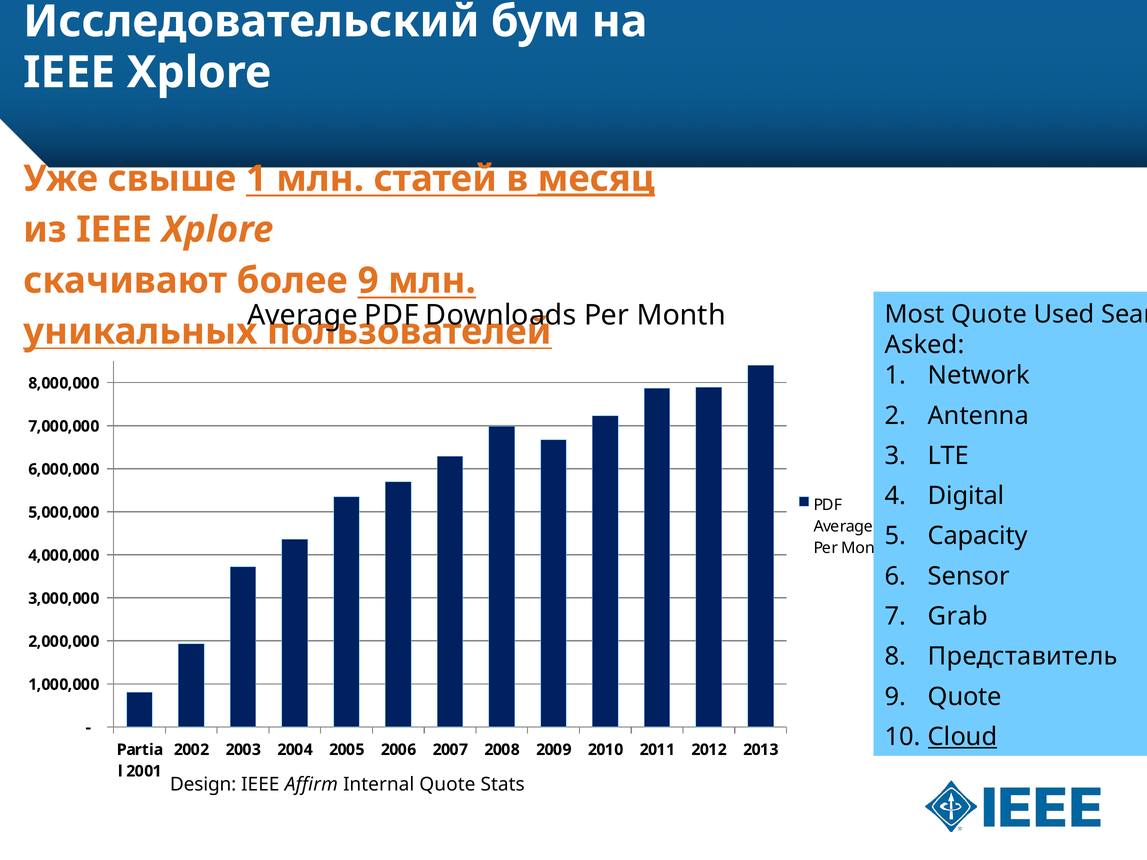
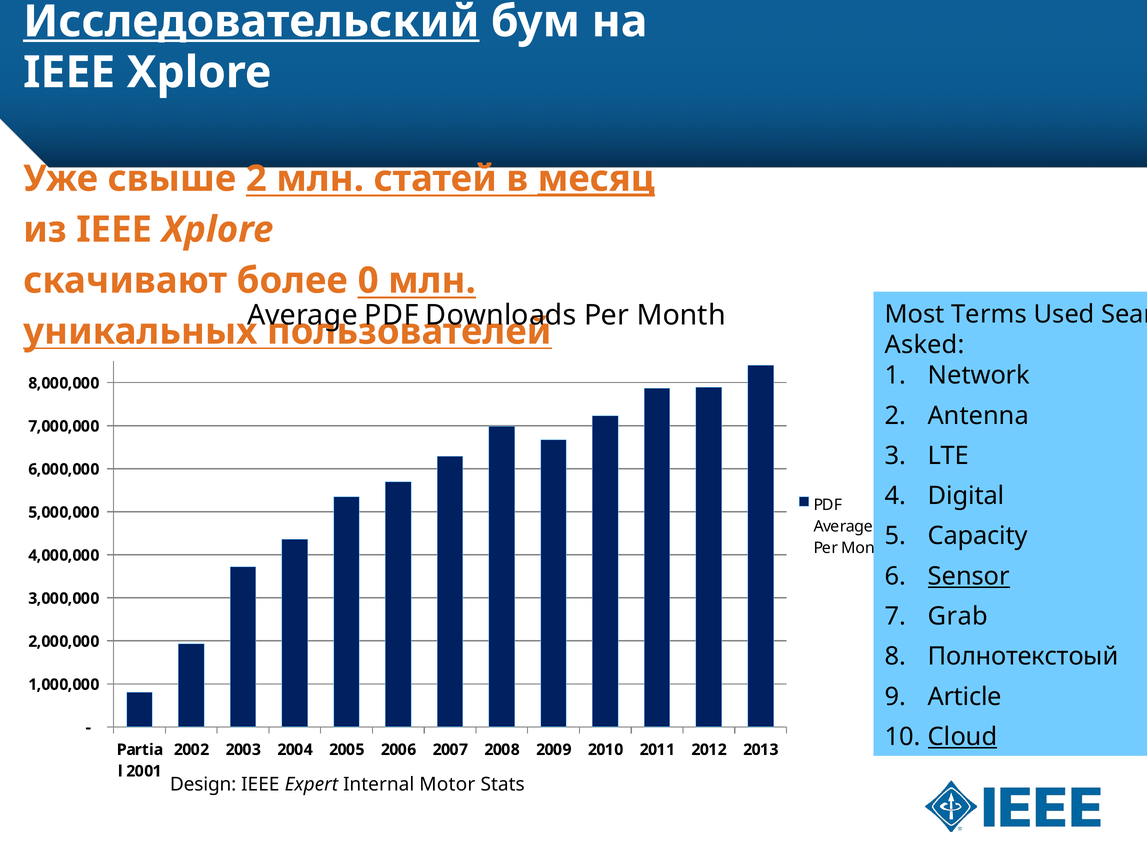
Исследовательский underline: none -> present (251, 22)
свыше 1: 1 -> 2 (256, 179)
более 9: 9 -> 0 (368, 281)
Most Quote: Quote -> Terms (989, 315)
Sensor underline: none -> present (969, 576)
Представитель: Представитель -> Полнотекстоый (1023, 657)
Quote: Quote -> Article (965, 697)
Affirm: Affirm -> Expert (311, 785)
Internal Quote: Quote -> Motor (447, 785)
